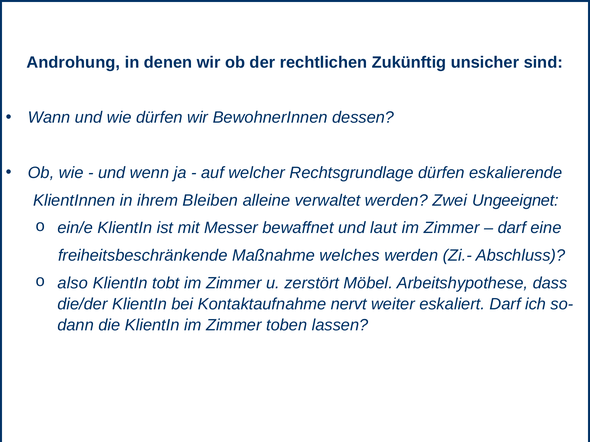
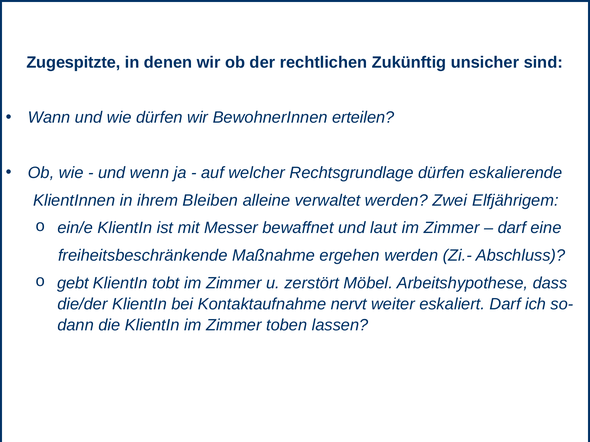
Androhung: Androhung -> Zugespitzte (73, 63)
dessen: dessen -> erteilen (363, 118)
Ungeeignet: Ungeeignet -> Elfjährigem (515, 201)
welches: welches -> ergehen (350, 256)
also: also -> gebt (73, 283)
